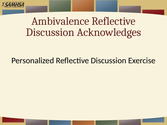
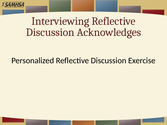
Ambivalence: Ambivalence -> Interviewing (60, 21)
